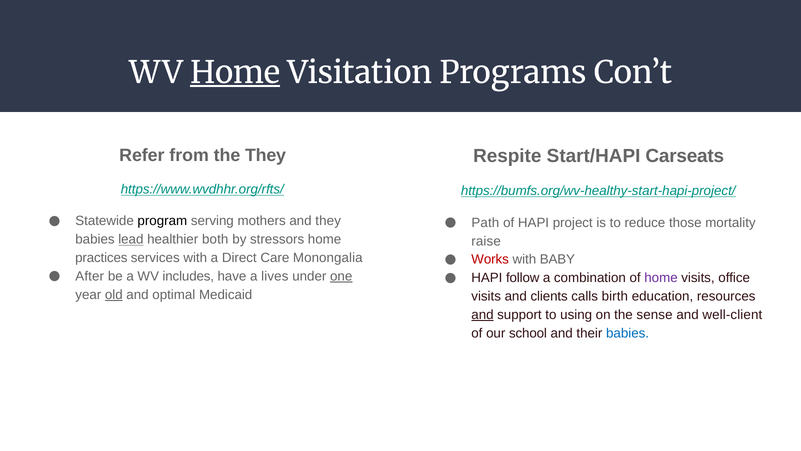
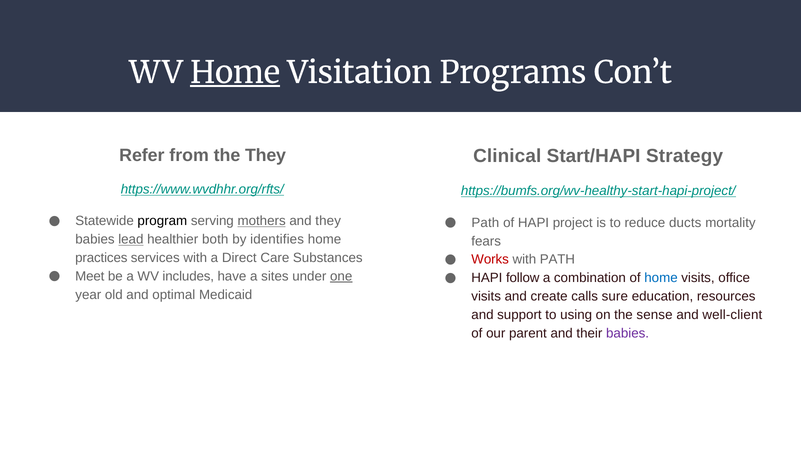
Respite: Respite -> Clinical (507, 156)
Carseats: Carseats -> Strategy (685, 156)
mothers underline: none -> present (262, 221)
those: those -> ducts (685, 222)
stressors: stressors -> identifies (277, 239)
raise: raise -> fears (486, 241)
Monongalia: Monongalia -> Substances (328, 258)
with BABY: BABY -> PATH (557, 259)
After: After -> Meet (90, 276)
lives: lives -> sites (275, 276)
home colour: purple -> blue (661, 278)
old underline: present -> none (114, 295)
clients: clients -> create (549, 296)
birth: birth -> sure (615, 296)
and underline: present -> none (482, 315)
school: school -> parent (528, 333)
babies colour: blue -> purple (628, 333)
